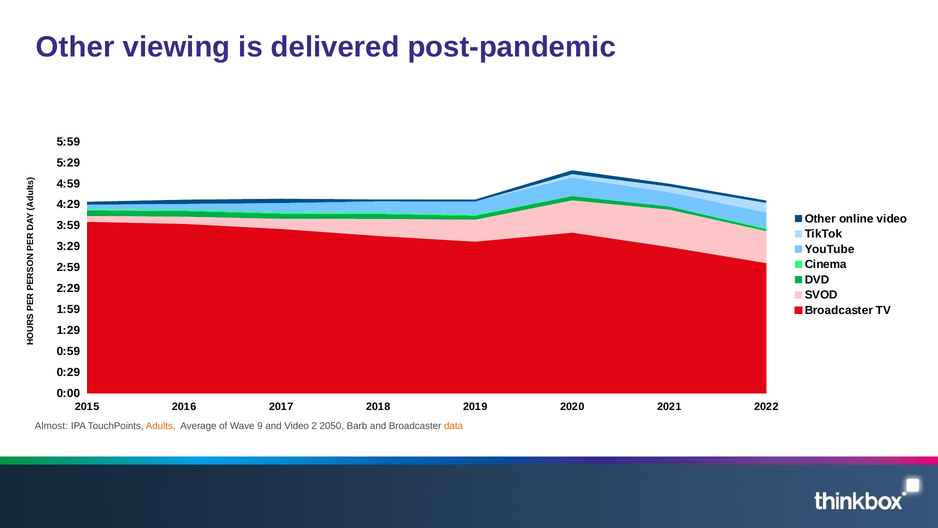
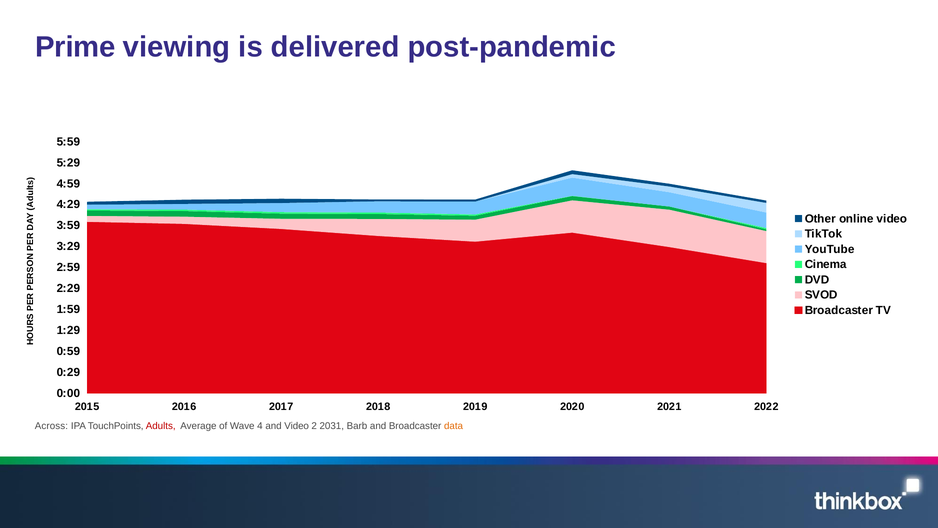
Other: Other -> Prime (75, 47)
Almost: Almost -> Across (51, 426)
Adults colour: orange -> red (161, 426)
9: 9 -> 4 (260, 426)
2050: 2050 -> 2031 (332, 426)
